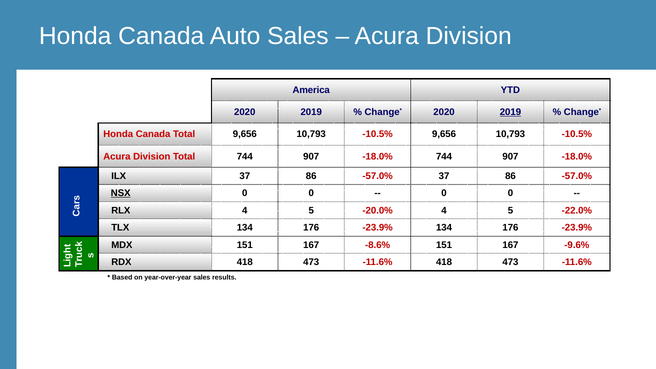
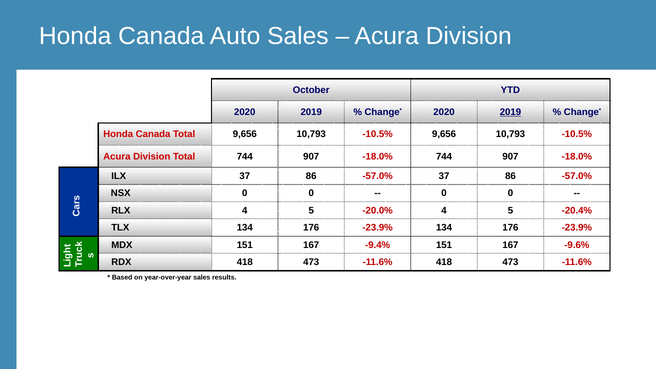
America: America -> October (311, 90)
NSX underline: present -> none (121, 193)
-22.0%: -22.0% -> -20.4% (577, 210)
-8.6%: -8.6% -> -9.4% (378, 245)
